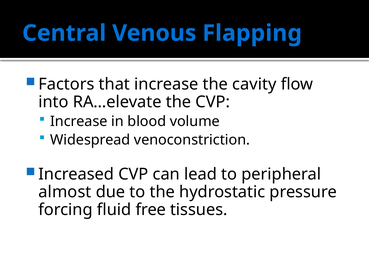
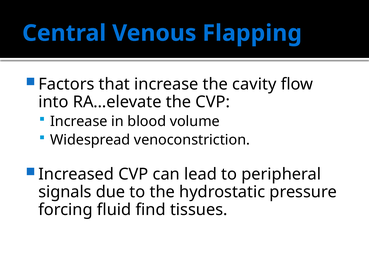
almost: almost -> signals (65, 192)
free: free -> find (151, 209)
